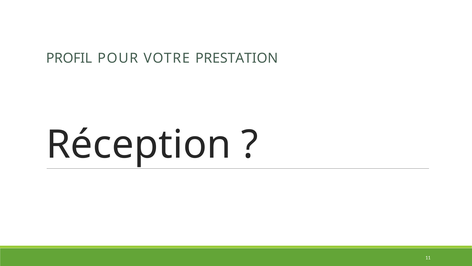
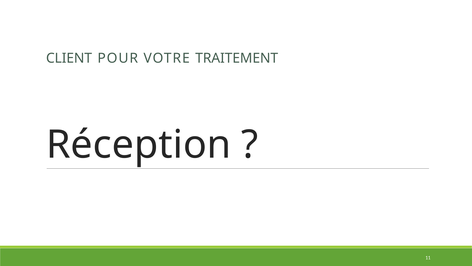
PROFIL: PROFIL -> CLIENT (69, 58)
PRESTATION: PRESTATION -> TRAITEMENT (237, 58)
